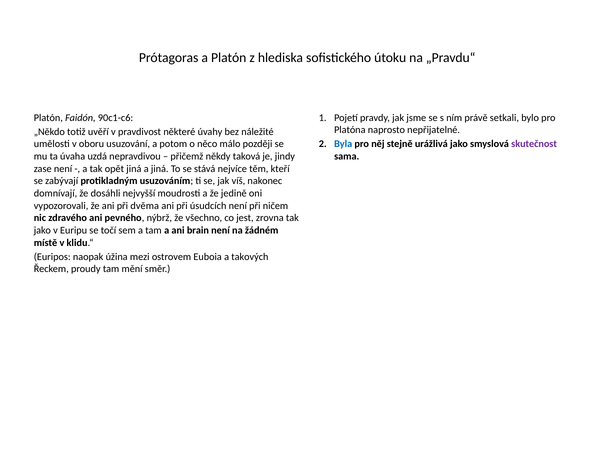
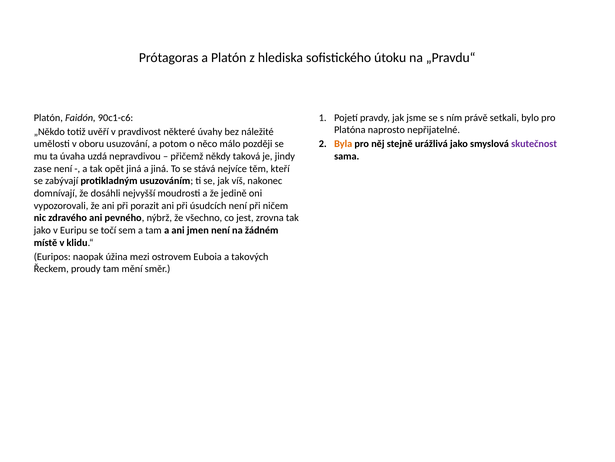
Byla colour: blue -> orange (343, 144)
dvěma: dvěma -> porazit (145, 205)
brain: brain -> jmen (198, 230)
